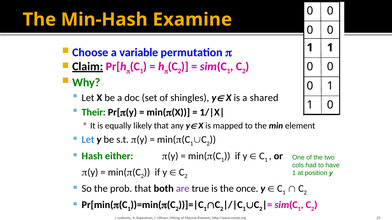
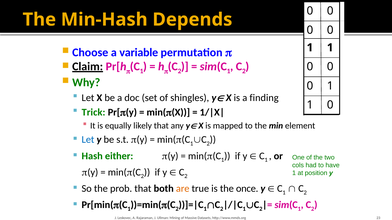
Examine: Examine -> Depends (192, 20)
shared: shared -> finding (264, 98)
Their: Their -> Trick (94, 113)
are colour: purple -> orange (183, 189)
